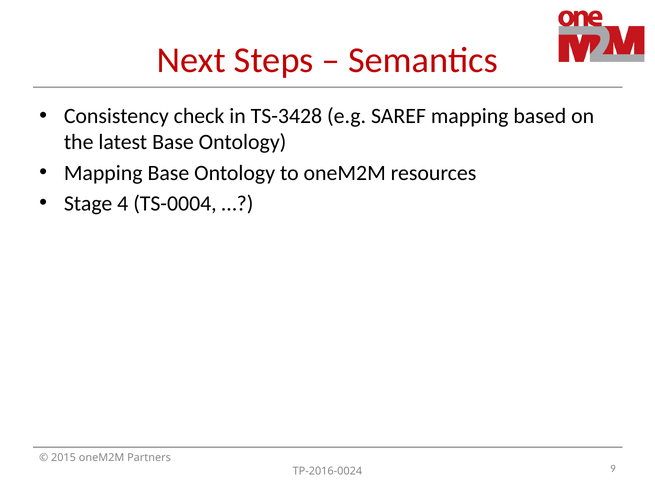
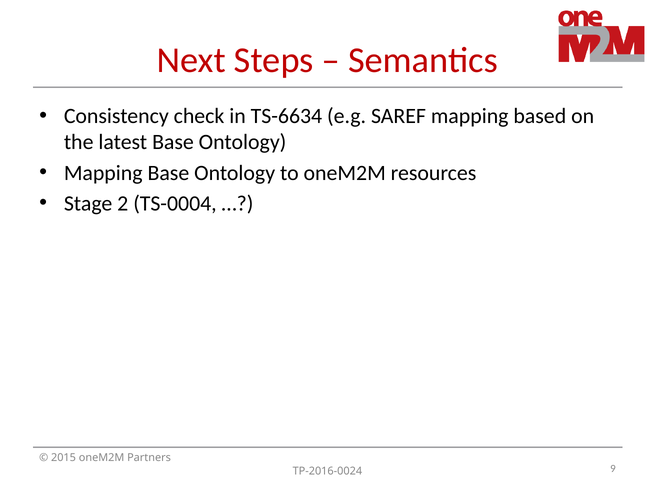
TS-3428: TS-3428 -> TS-6634 (286, 116)
4: 4 -> 2 (123, 203)
